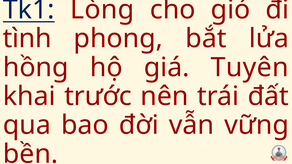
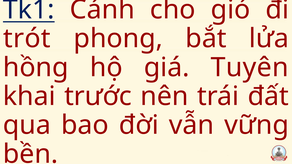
Lòng: Lòng -> Cánh (102, 10)
tình: tình -> trót (27, 39)
